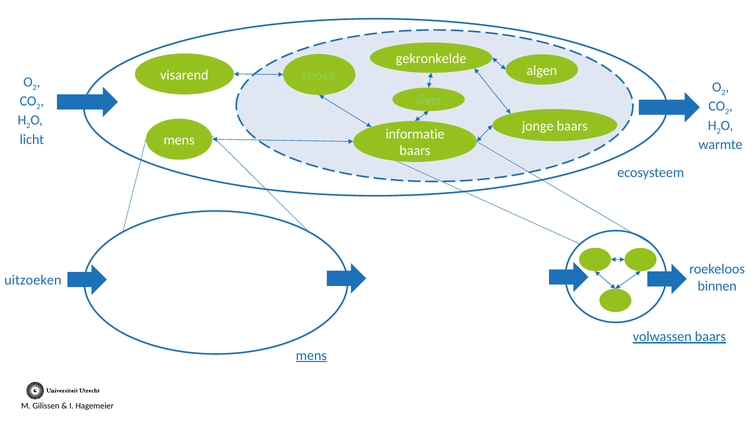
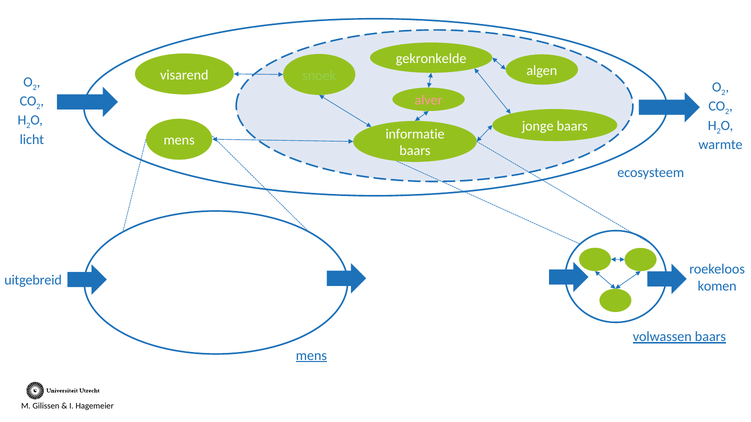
alver colour: light green -> pink (429, 100)
uitzoeken: uitzoeken -> uitgebreid (33, 280)
binnen: binnen -> komen (717, 286)
